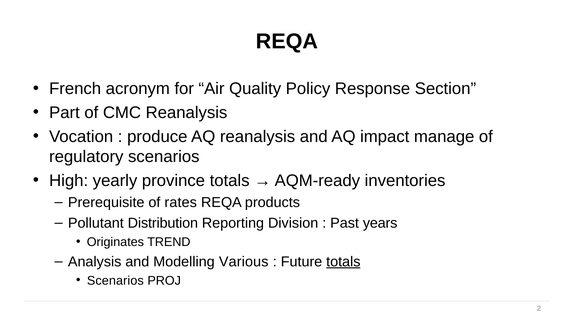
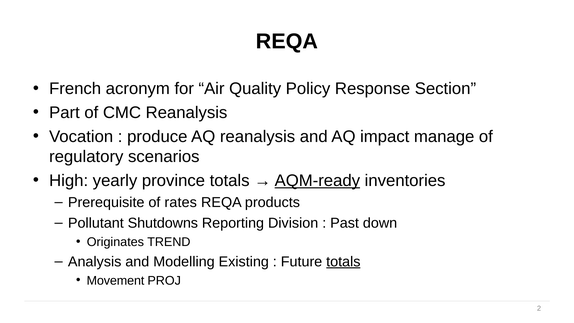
AQM-ready underline: none -> present (317, 181)
Distribution: Distribution -> Shutdowns (163, 223)
years: years -> down (380, 223)
Various: Various -> Existing (244, 262)
Scenarios: Scenarios -> Movement (115, 280)
